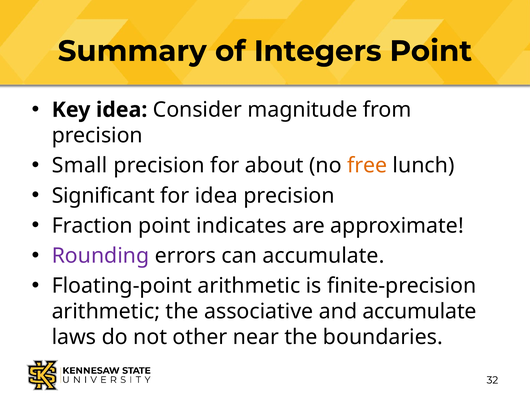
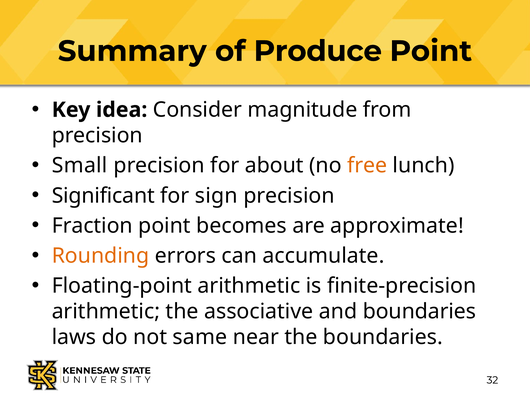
Integers: Integers -> Produce (318, 51)
for idea: idea -> sign (216, 195)
indicates: indicates -> becomes (242, 225)
Rounding colour: purple -> orange (100, 256)
and accumulate: accumulate -> boundaries (419, 311)
other: other -> same (200, 337)
